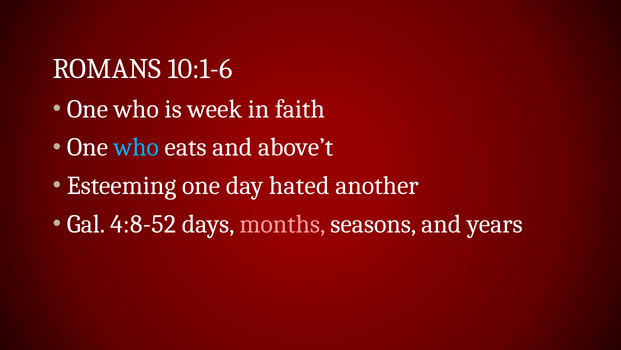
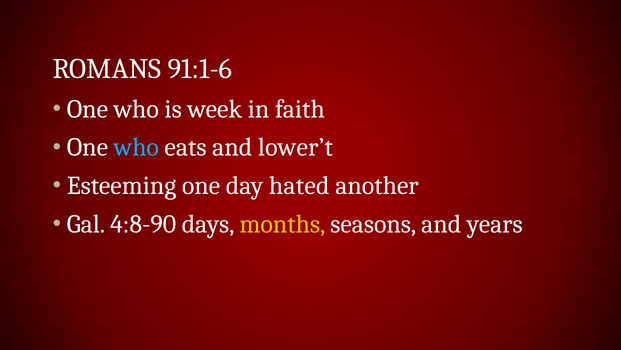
10:1-6: 10:1-6 -> 91:1-6 (200, 69)
above’t: above’t -> lower’t (295, 147)
4:8-52: 4:8-52 -> 4:8-90 (143, 224)
months colour: pink -> yellow (282, 224)
